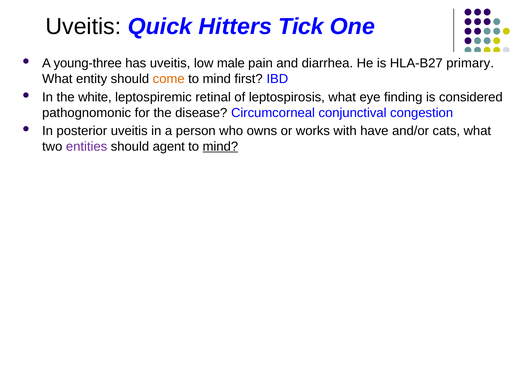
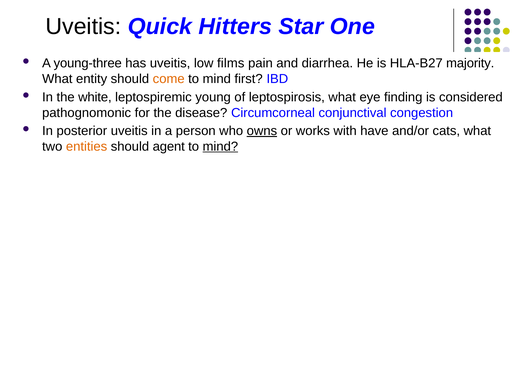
Tick: Tick -> Star (301, 27)
male: male -> films (231, 63)
primary: primary -> majority (470, 63)
retinal: retinal -> young (213, 97)
owns underline: none -> present (262, 131)
entities colour: purple -> orange (87, 147)
